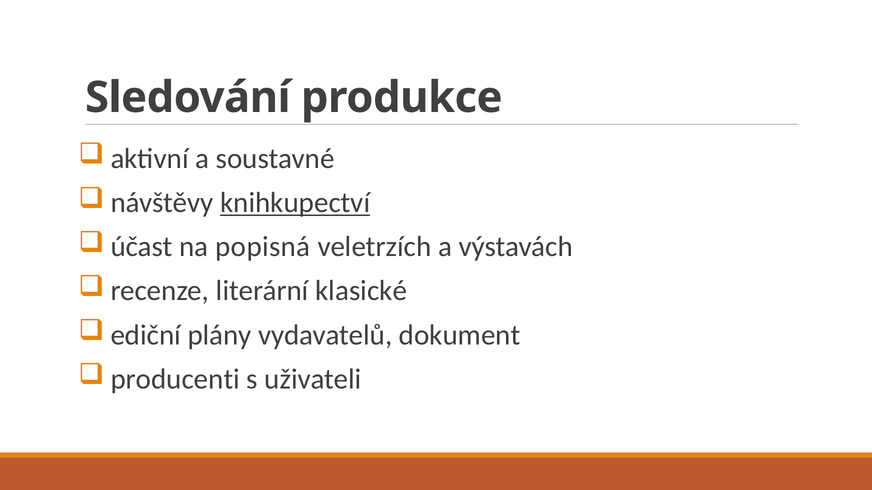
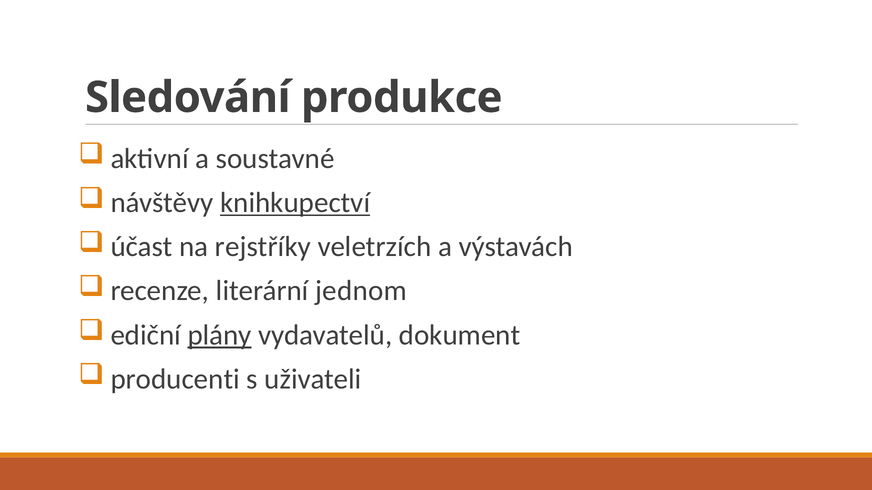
popisná: popisná -> rejstříky (263, 247)
klasické: klasické -> jednom (361, 291)
plány underline: none -> present (220, 335)
